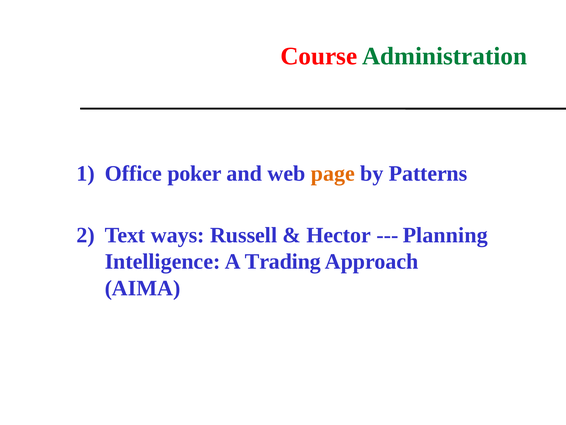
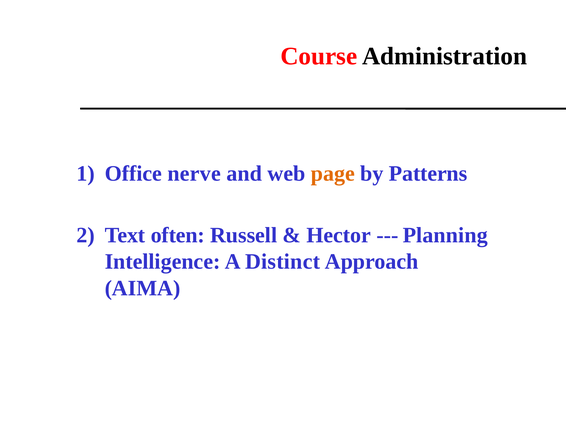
Administration colour: green -> black (445, 56)
poker: poker -> nerve (194, 173)
ways: ways -> often (178, 235)
Trading: Trading -> Distinct (283, 261)
